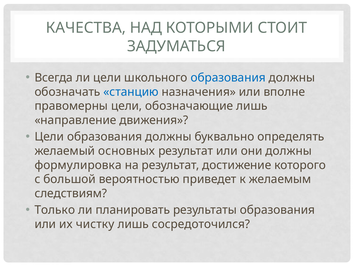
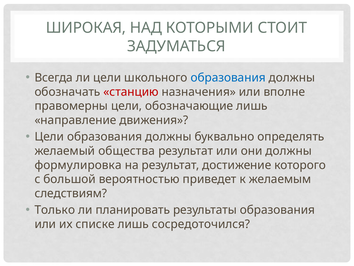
КАЧЕСТВА: КАЧЕСТВА -> ШИРОКАЯ (86, 28)
станцию colour: blue -> red (131, 92)
основных: основных -> общества (127, 151)
чистку: чистку -> списке (95, 224)
